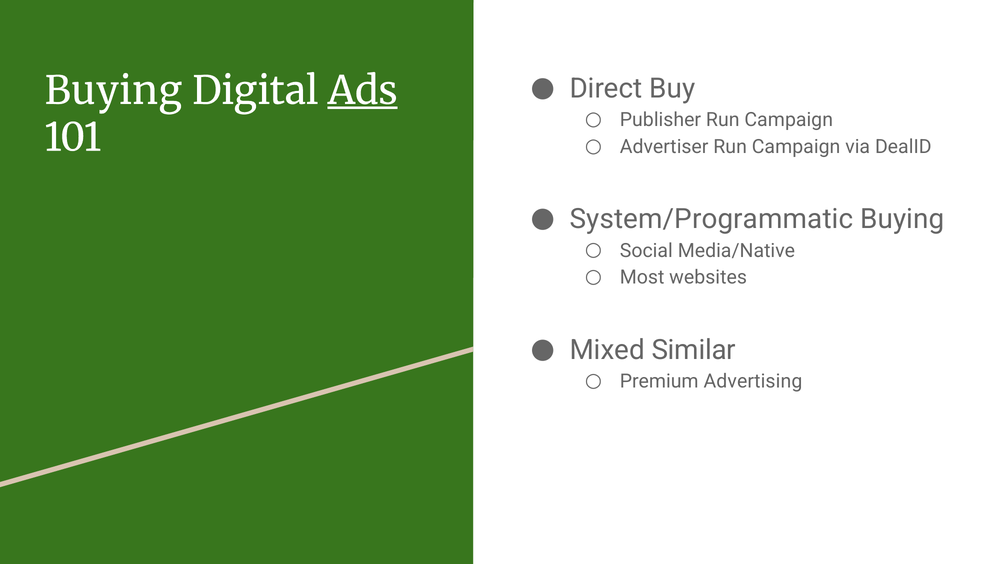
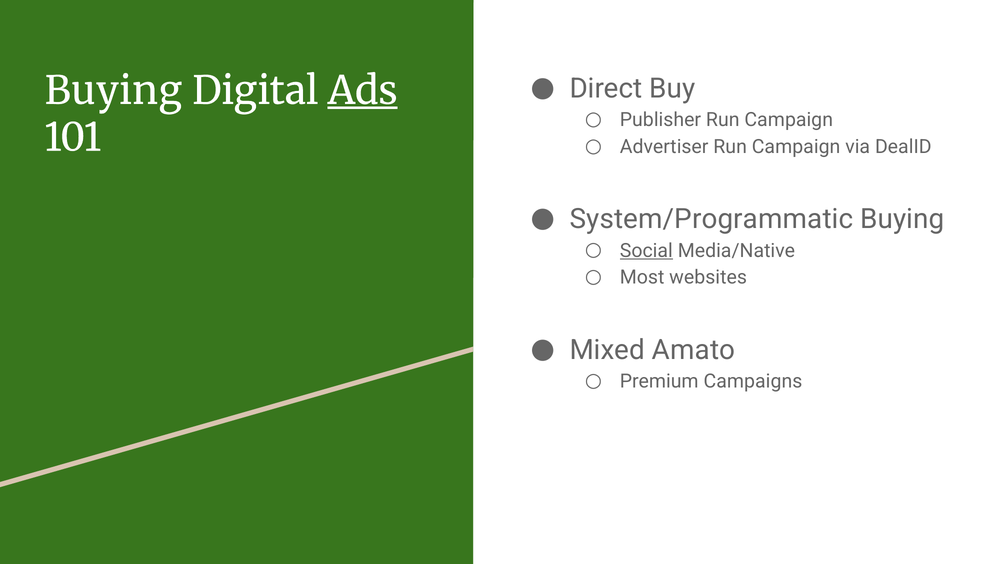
Social underline: none -> present (646, 251)
Similar: Similar -> Amato (693, 350)
Advertising: Advertising -> Campaigns (753, 381)
